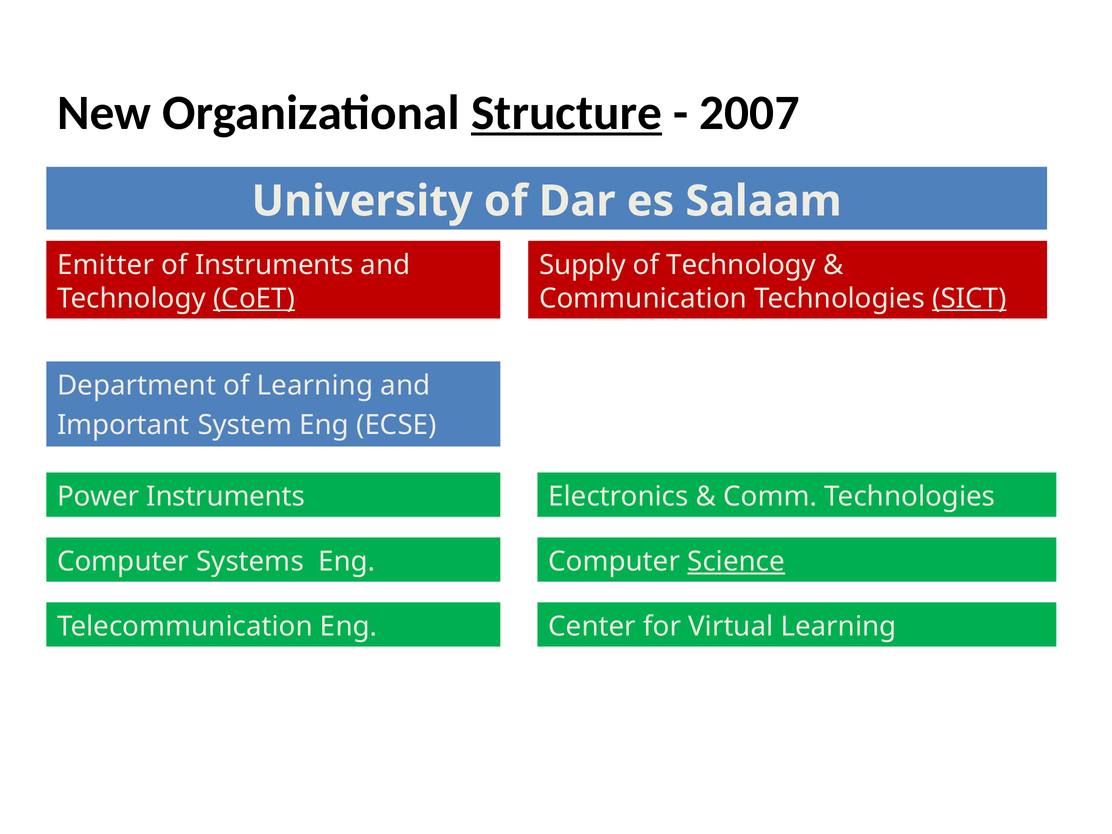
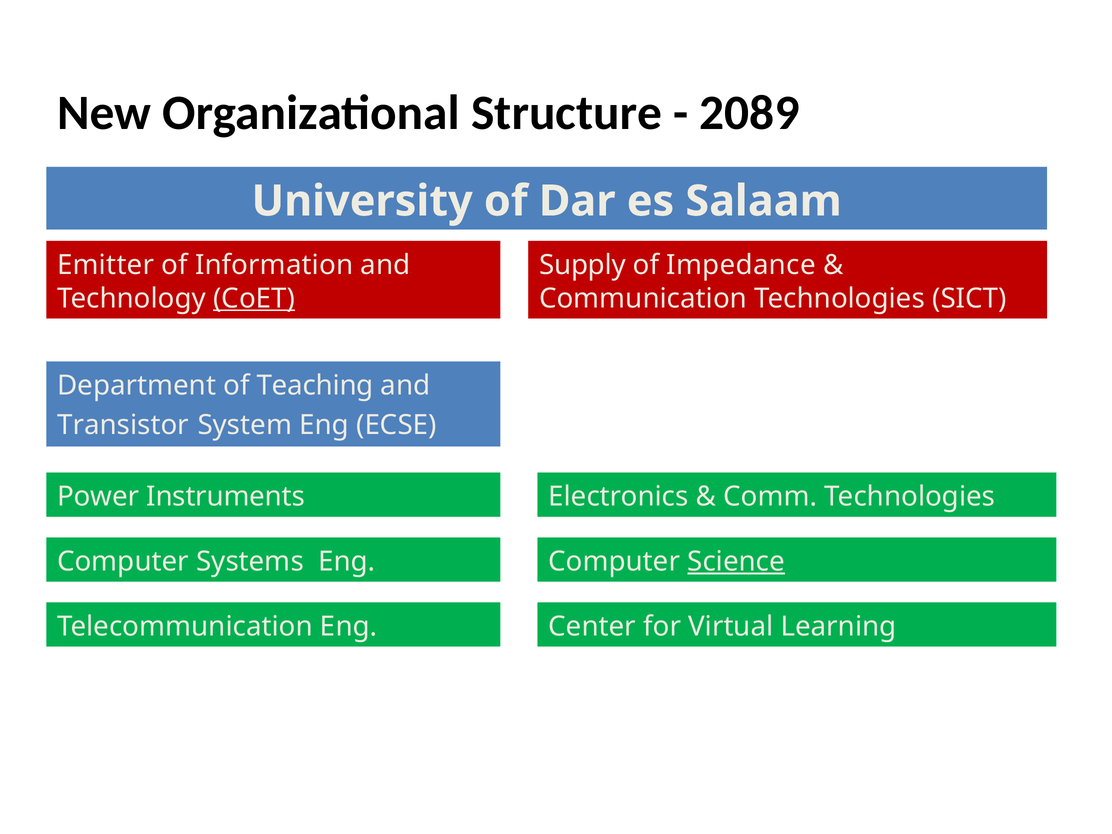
Structure underline: present -> none (567, 113)
2007: 2007 -> 2089 (749, 113)
of Instruments: Instruments -> Information (274, 265)
of Technology: Technology -> Impedance (741, 265)
SICT underline: present -> none (969, 298)
of Learning: Learning -> Teaching (315, 385)
Important: Important -> Transistor (123, 425)
